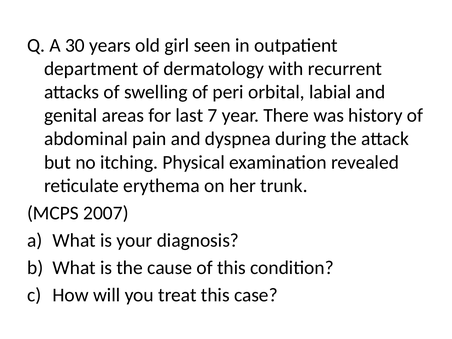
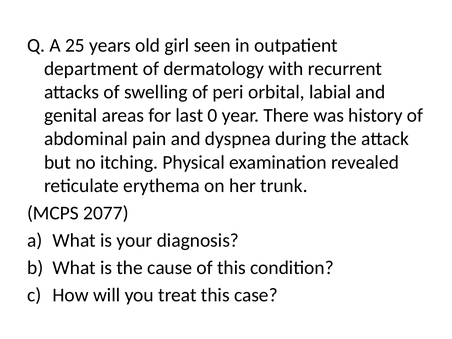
30: 30 -> 25 (75, 45)
7: 7 -> 0 (213, 116)
2007: 2007 -> 2077 (106, 213)
